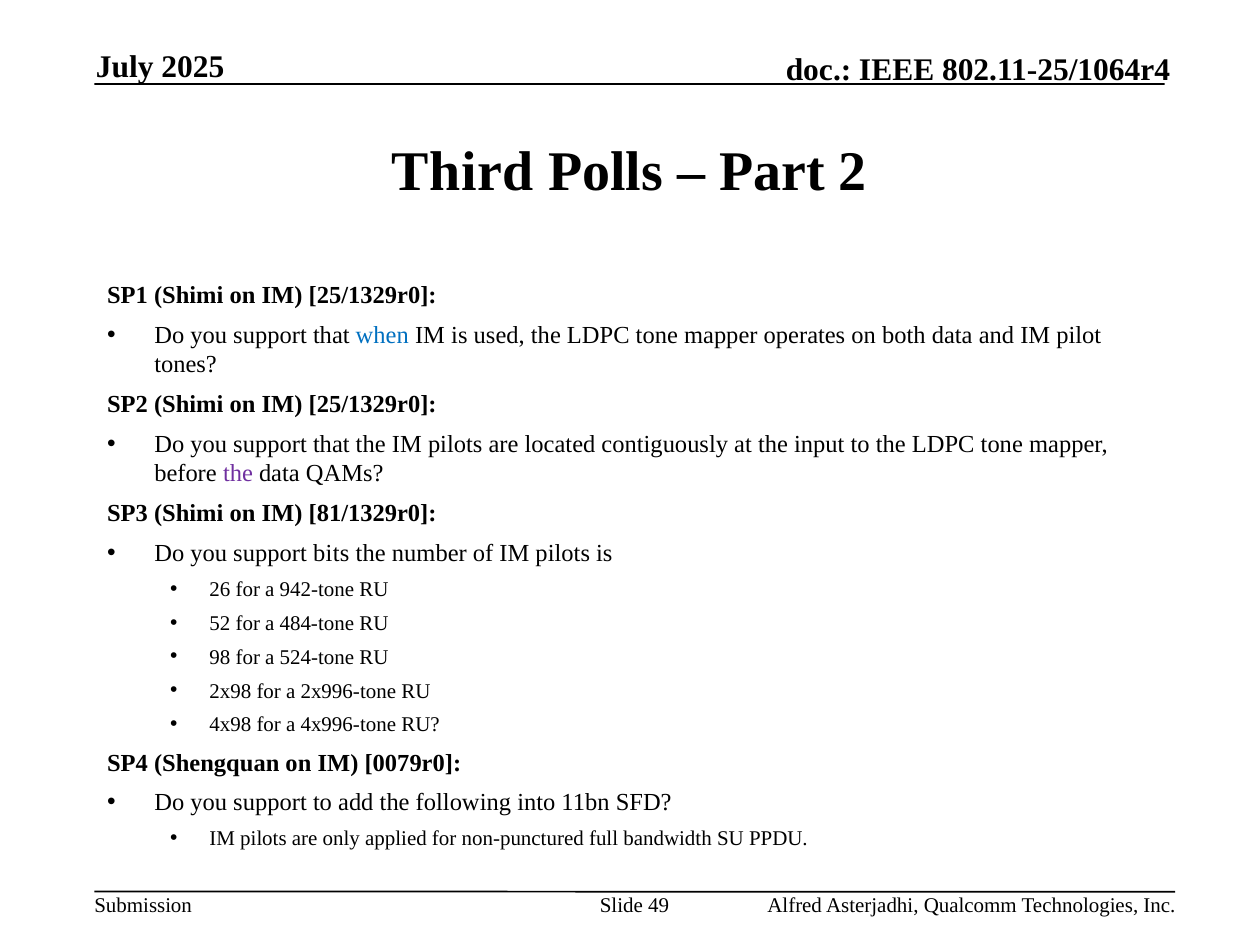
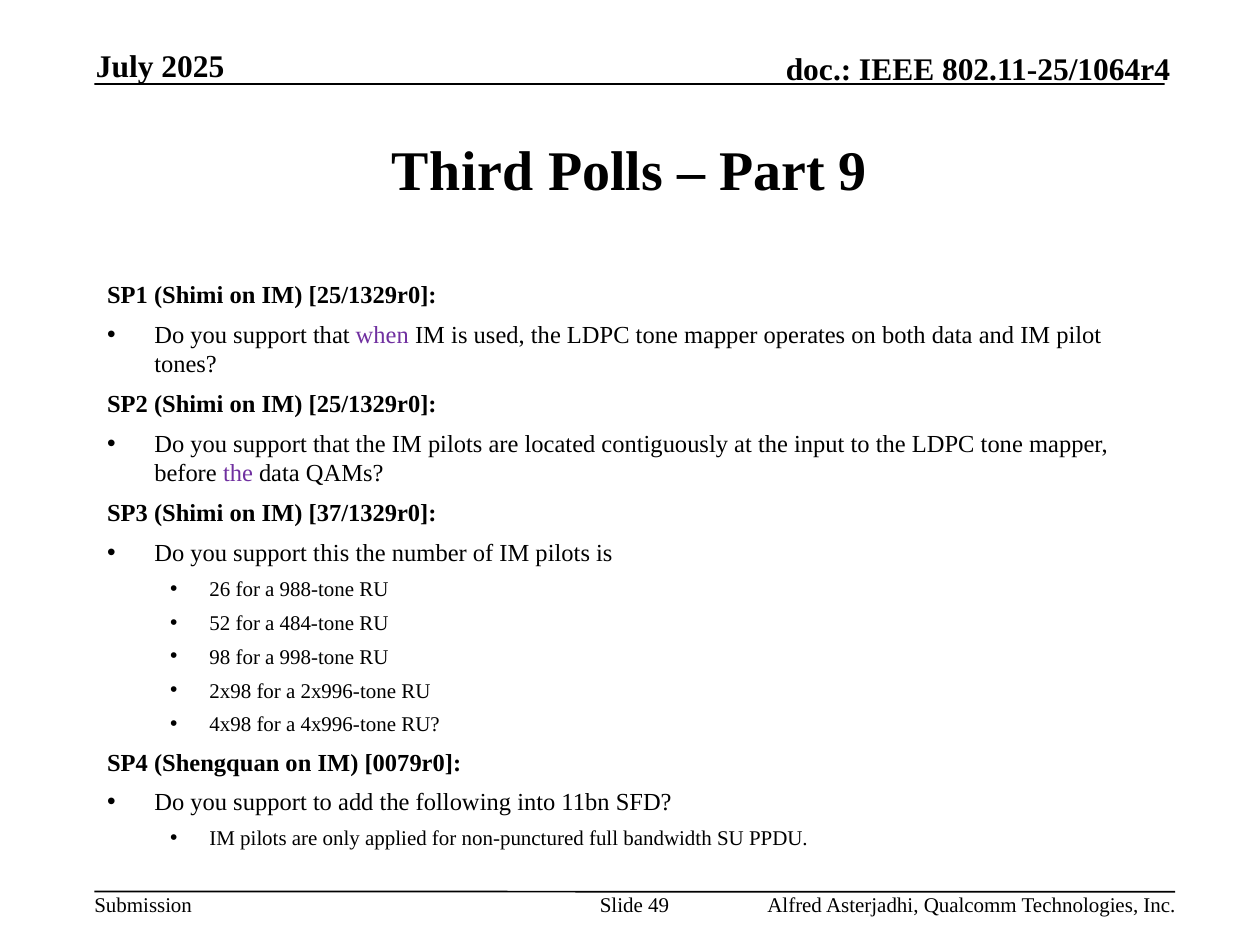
2: 2 -> 9 (853, 172)
when colour: blue -> purple (382, 335)
81/1329r0: 81/1329r0 -> 37/1329r0 (373, 514)
bits: bits -> this (331, 554)
942-tone: 942-tone -> 988-tone (317, 590)
524-tone: 524-tone -> 998-tone (317, 657)
